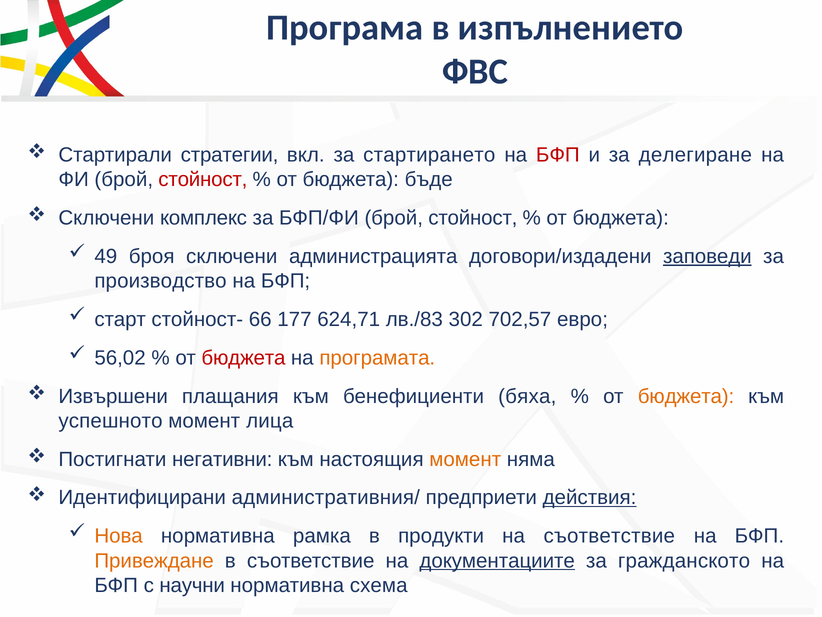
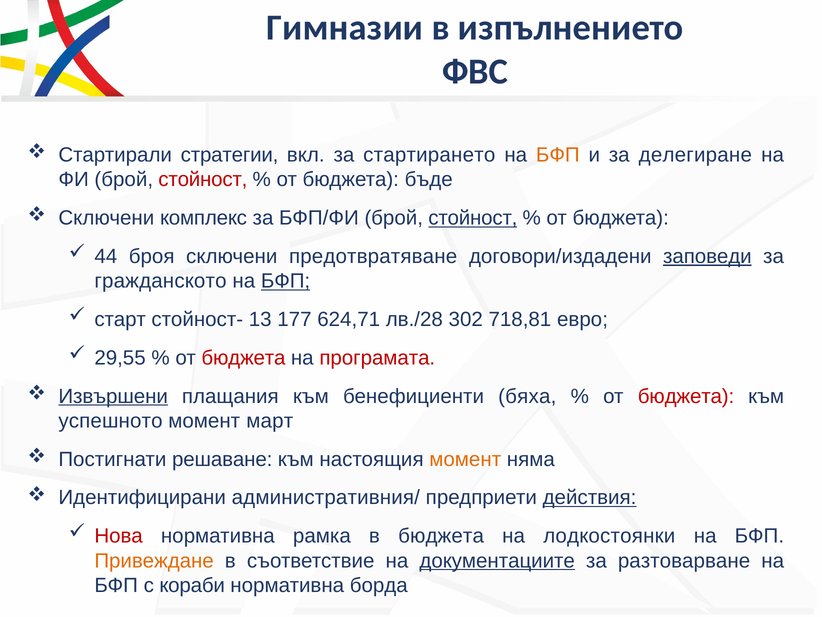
Програма: Програма -> Гимназии (345, 28)
БФП colour: red -> orange (558, 155)
стойност underline: none -> present (473, 218)
49: 49 -> 44 (106, 256)
администрацията: администрацията -> предотвратяване (373, 256)
производство: производство -> гражданското (160, 281)
БФП underline: none -> present (286, 281)
66: 66 -> 13 (260, 319)
лв./83: лв./83 -> лв./28 (414, 319)
702,57: 702,57 -> 718,81 (520, 319)
56,02: 56,02 -> 29,55 (120, 358)
програмата colour: orange -> red (377, 358)
Извършени underline: none -> present (113, 396)
бюджета colour: orange -> red (686, 396)
лица: лица -> март (270, 421)
негативни: негативни -> решаване (222, 459)
Нова colour: orange -> red (119, 536)
в продукти: продукти -> бюджета (441, 536)
на съответствие: съответствие -> лодкостоянки (609, 536)
гражданското: гражданското -> разтоварване (684, 560)
научни: научни -> кораби (192, 585)
схема: схема -> борда (379, 585)
